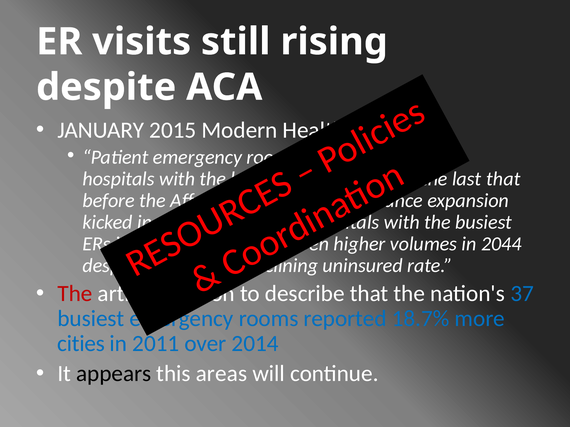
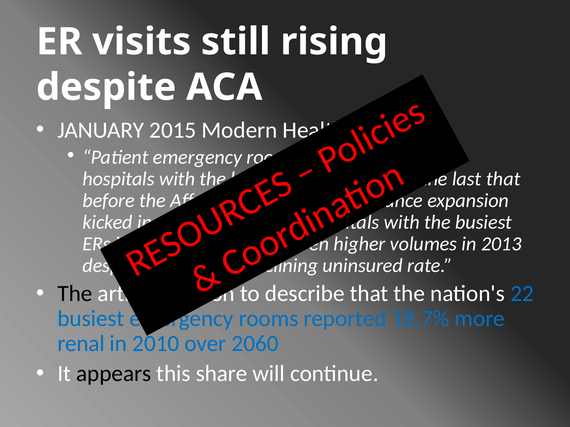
2044: 2044 -> 2013 (501, 244)
The colour: red -> black (75, 294)
37: 37 -> 22 (522, 294)
cities: cities -> renal (81, 344)
2011: 2011 -> 2010 (156, 344)
2014: 2014 -> 2060 (255, 344)
areas: areas -> share (222, 374)
